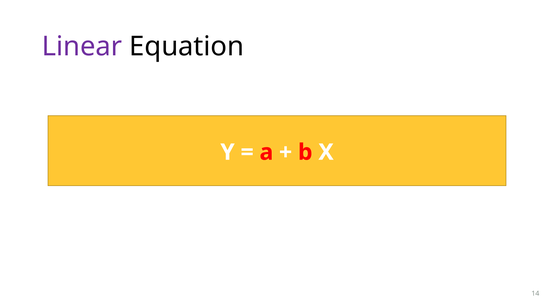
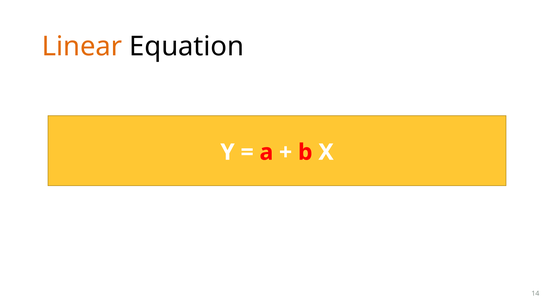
Linear colour: purple -> orange (82, 47)
